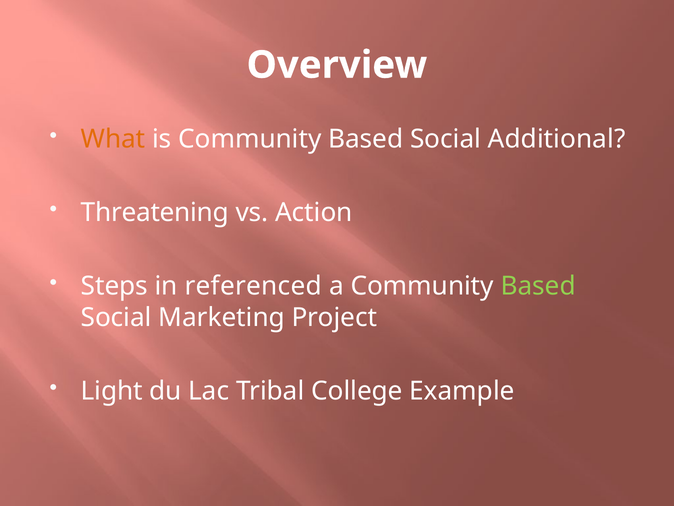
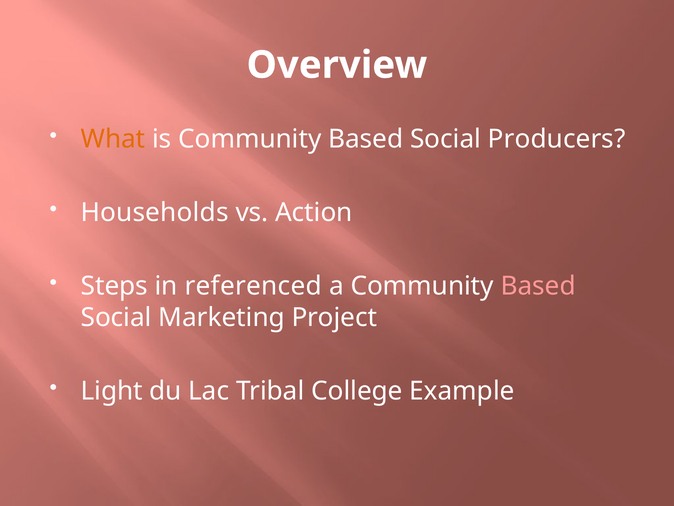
Additional: Additional -> Producers (557, 139)
Threatening: Threatening -> Households (155, 212)
Based colour: light green -> pink (538, 286)
